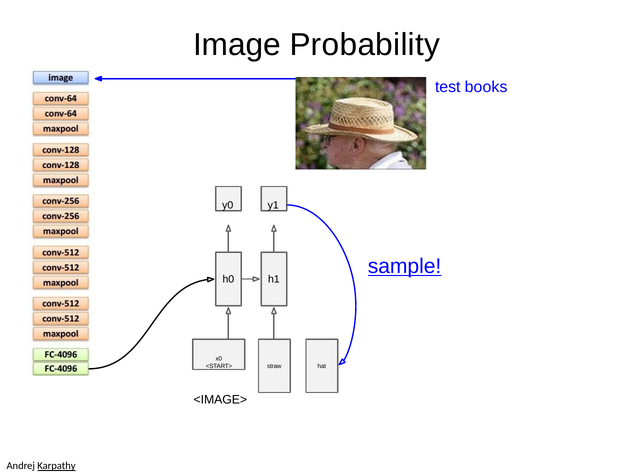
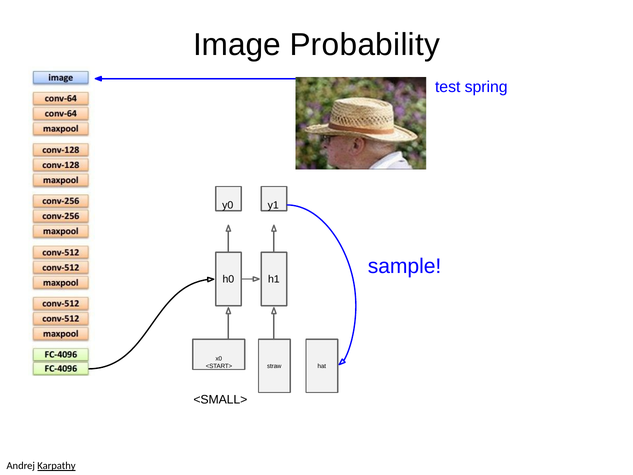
books: books -> spring (486, 87)
sample underline: present -> none (405, 266)
<IMAGE>: <IMAGE> -> <SMALL> (220, 399)
